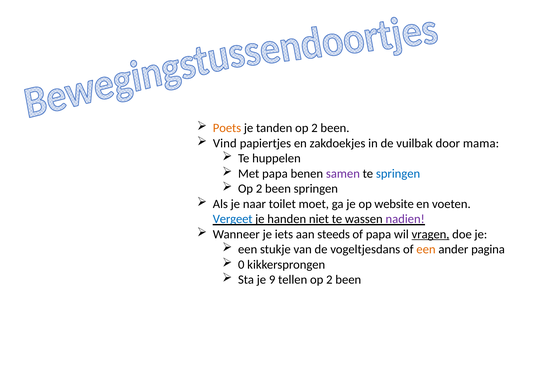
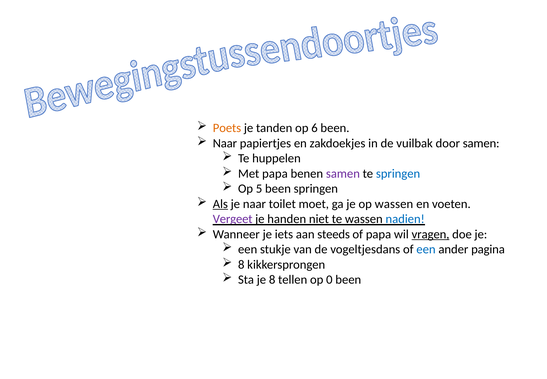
tanden op 2: 2 -> 6 (314, 128)
Vind: Vind -> Naar (225, 143)
door mama: mama -> samen (481, 143)
2: 2 -> 5 (259, 189)
Als underline: none -> present (220, 204)
op website: website -> wassen (394, 204)
Vergeet colour: blue -> purple (233, 219)
nadien colour: purple -> blue (405, 219)
een colour: orange -> blue (426, 249)
0: 0 -> 8 (241, 264)
je 9: 9 -> 8 (272, 280)
tellen op 2: 2 -> 0 (329, 280)
